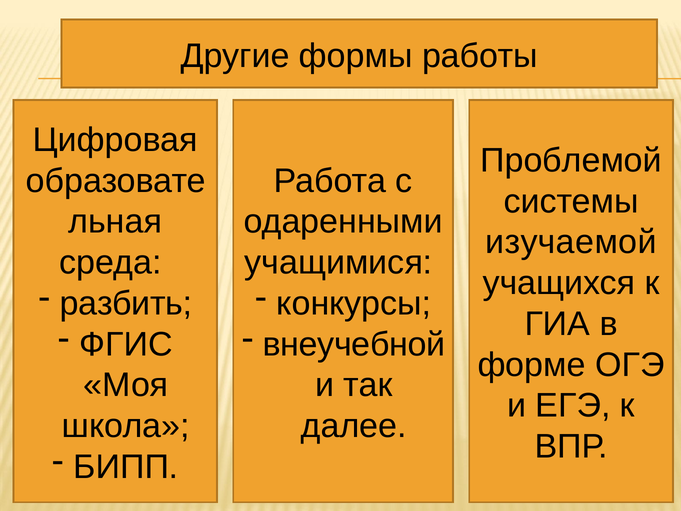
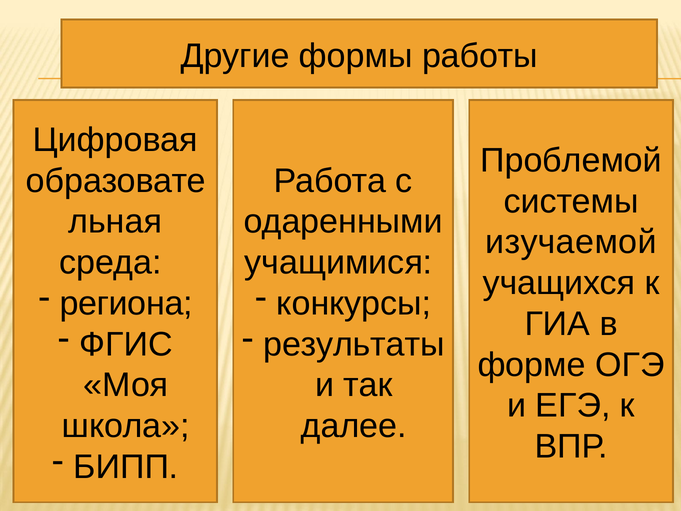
разбить: разбить -> региона (126, 303)
внеучебной: внеучебной -> результаты (354, 344)
